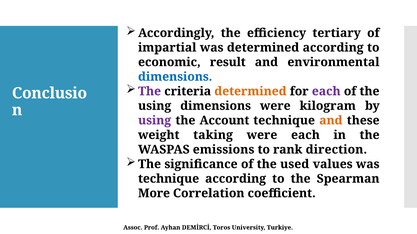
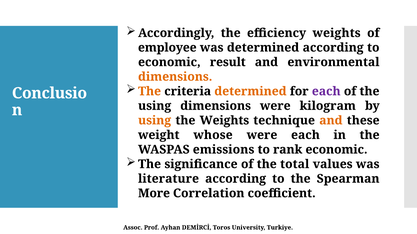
efficiency tertiary: tertiary -> weights (337, 33)
impartial: impartial -> employee (167, 48)
dimensions colour: blue -> orange (175, 77)
The colour: purple -> orange (150, 91)
using colour: purple -> orange (155, 121)
the Account: Account -> Weights (224, 121)
taking: taking -> whose (213, 135)
rank direction: direction -> economic (336, 150)
used: used -> total (295, 164)
technique: technique -> literature (169, 179)
